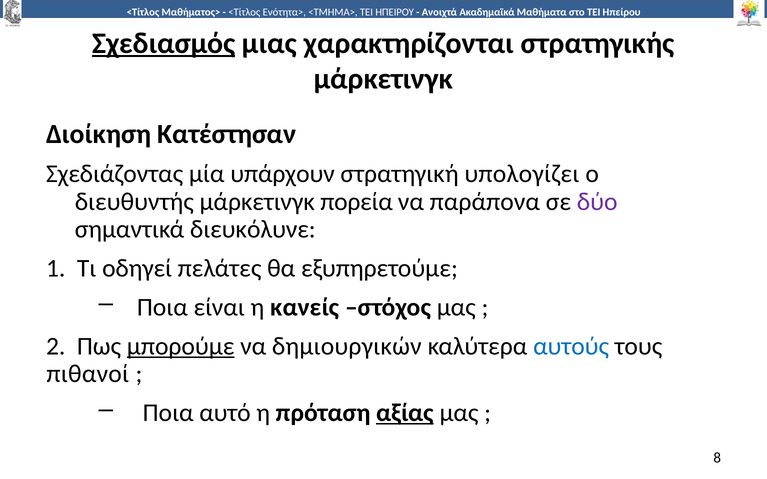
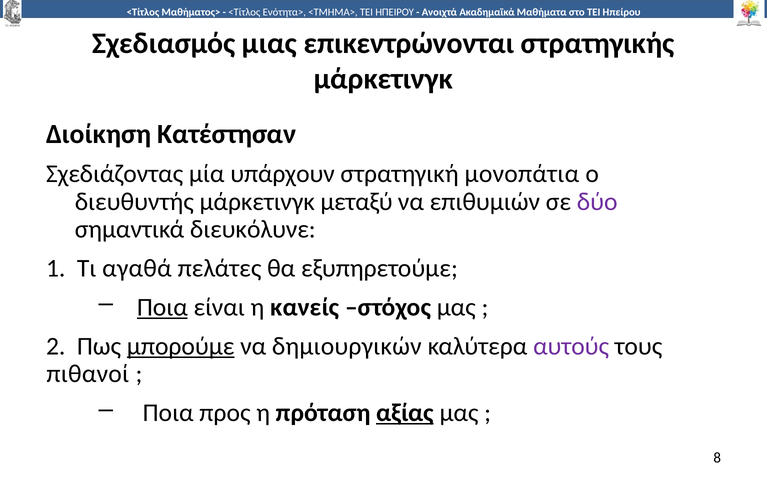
Σχεδιασμός underline: present -> none (164, 43)
χαρακτηρίζονται: χαρακτηρίζονται -> επικεντρώνονται (409, 43)
υπολογίζει: υπολογίζει -> μονοπάτια (522, 174)
πορεία: πορεία -> μεταξύ (357, 202)
παράπονα: παράπονα -> επιθυμιών (485, 202)
οδηγεί: οδηγεί -> αγαθά (137, 268)
Ποια underline: none -> present (162, 308)
αυτούς colour: blue -> purple (571, 347)
αυτό: αυτό -> προς (225, 413)
